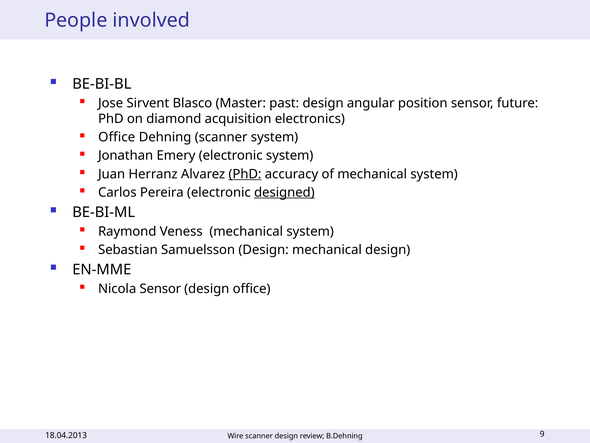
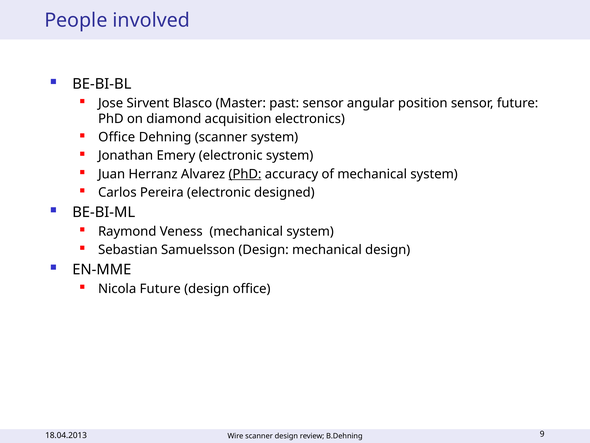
past design: design -> sensor (323, 103)
designed underline: present -> none (284, 192)
Nicola Sensor: Sensor -> Future (160, 289)
